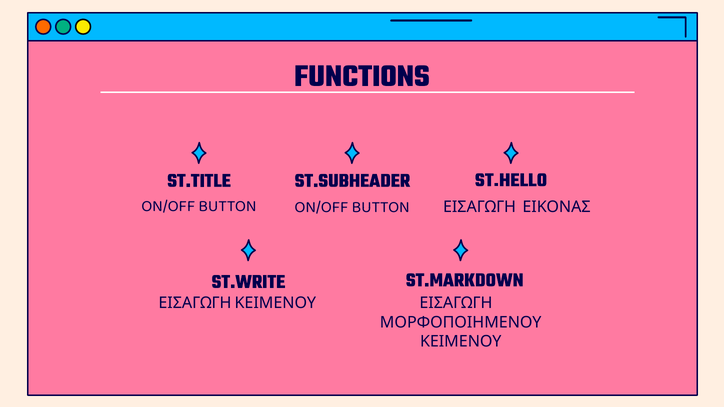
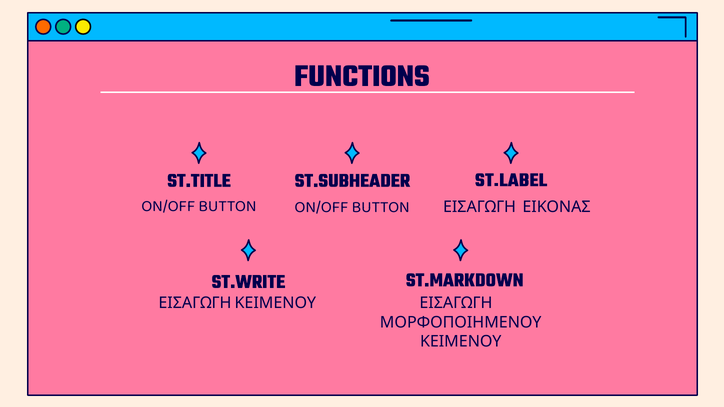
ST.HELLO: ST.HELLO -> ST.LABEL (511, 180)
